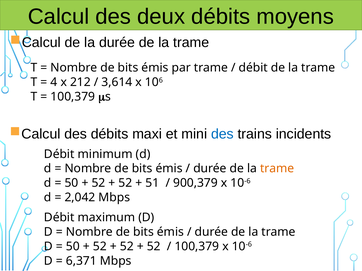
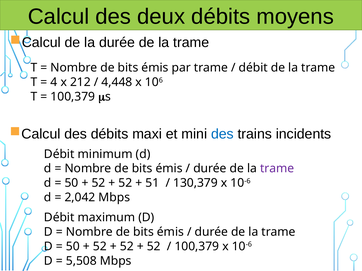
3,614: 3,614 -> 4,448 (117, 82)
trame colour: orange -> purple (277, 169)
900,379: 900,379 -> 130,379 (195, 183)
6,371: 6,371 -> 5,508 (81, 261)
